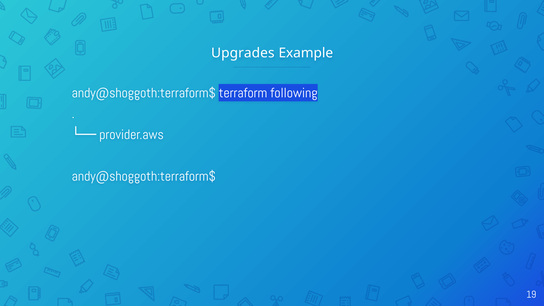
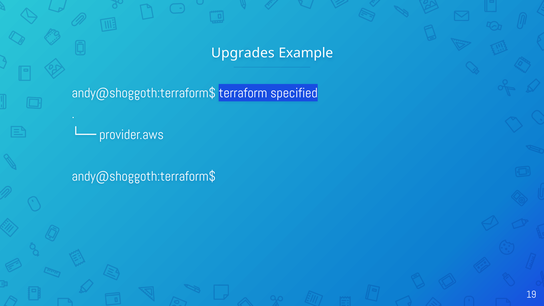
following: following -> specified (294, 93)
